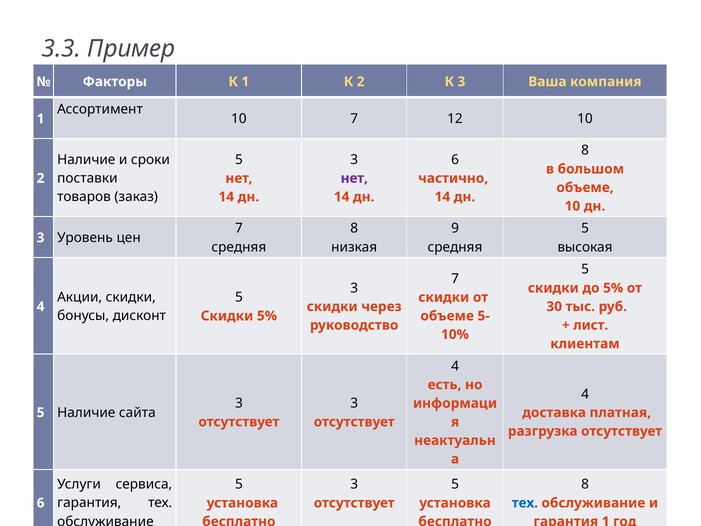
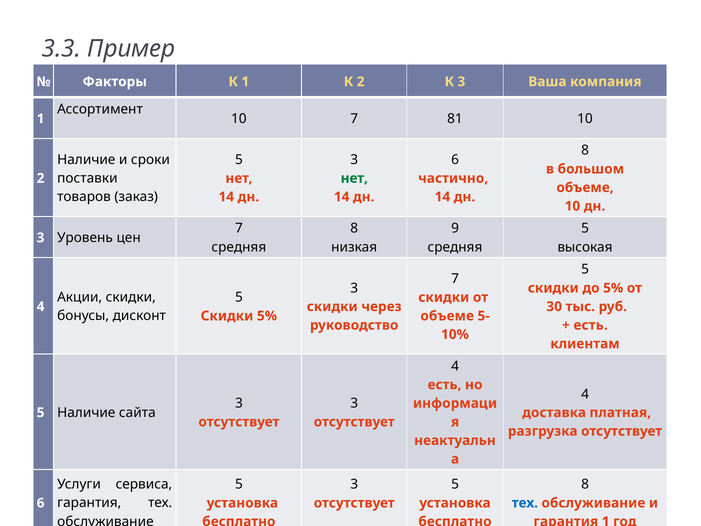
12: 12 -> 81 (455, 119)
нет colour: purple -> green (354, 178)
лист: лист -> есть (591, 325)
